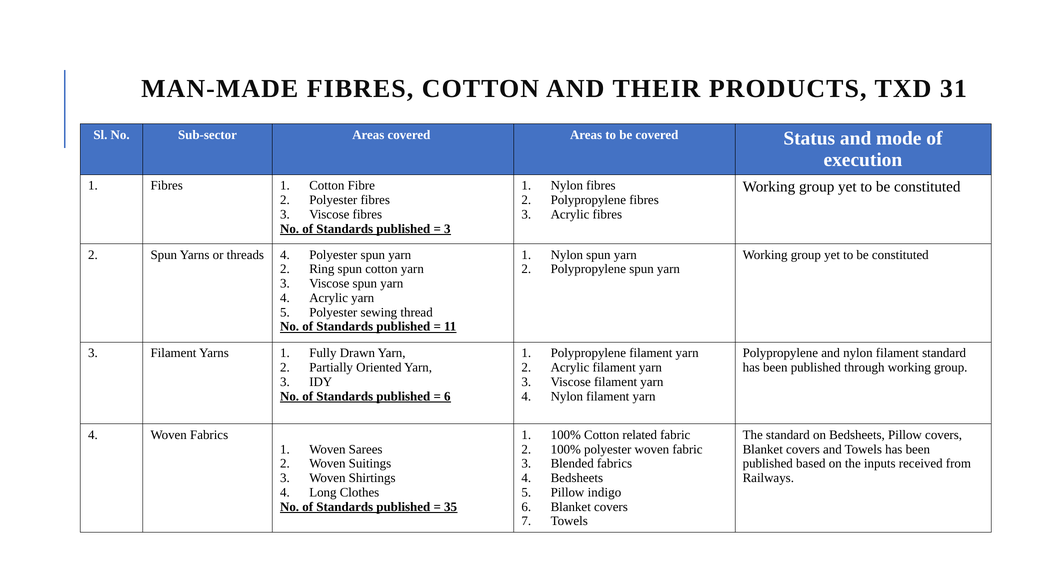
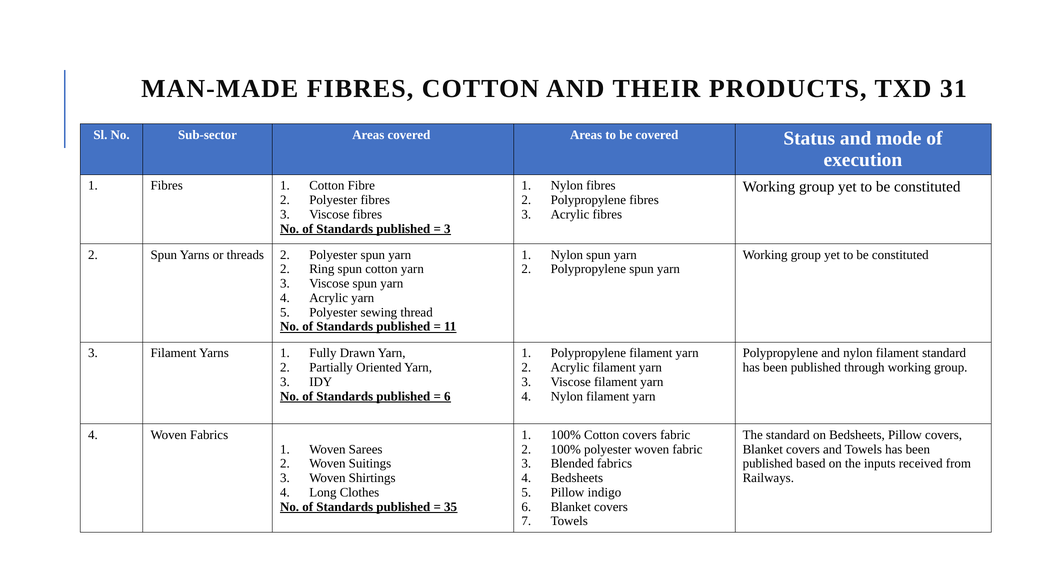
threads 4: 4 -> 2 (285, 255)
Cotton related: related -> covers (640, 435)
